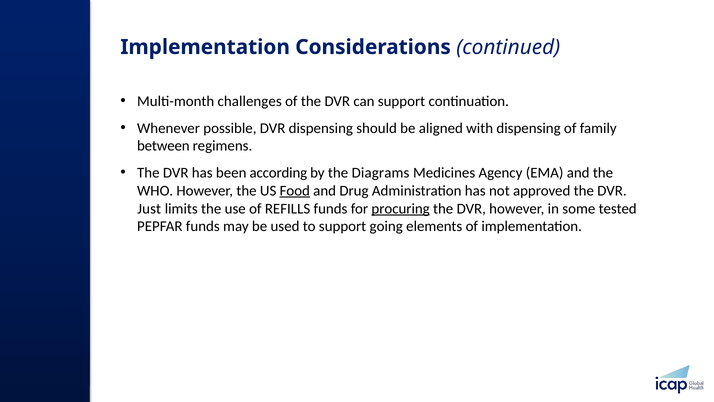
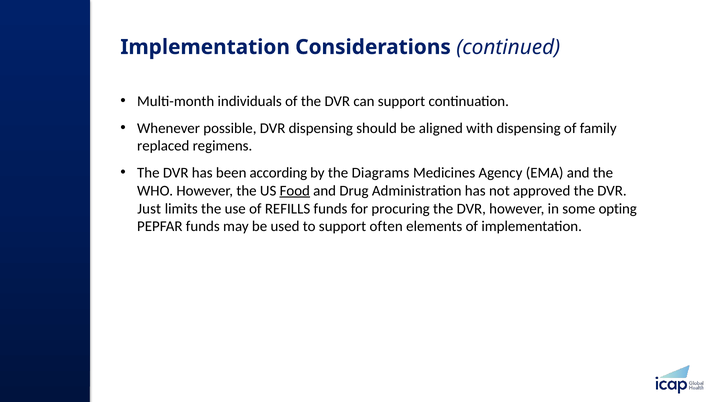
challenges: challenges -> individuals (250, 101)
between: between -> replaced (163, 146)
procuring underline: present -> none (401, 208)
tested: tested -> opting (618, 208)
going: going -> often (386, 226)
